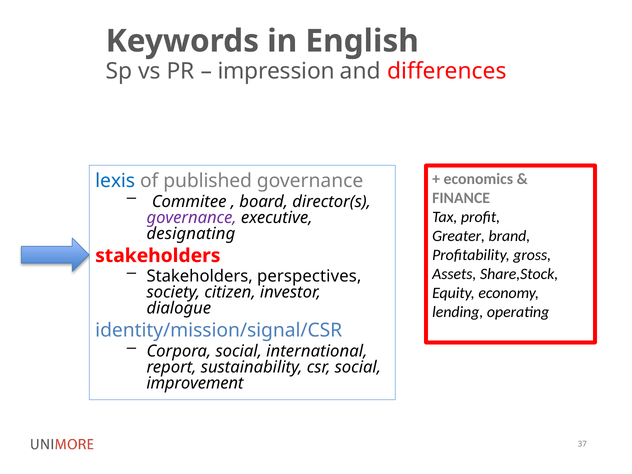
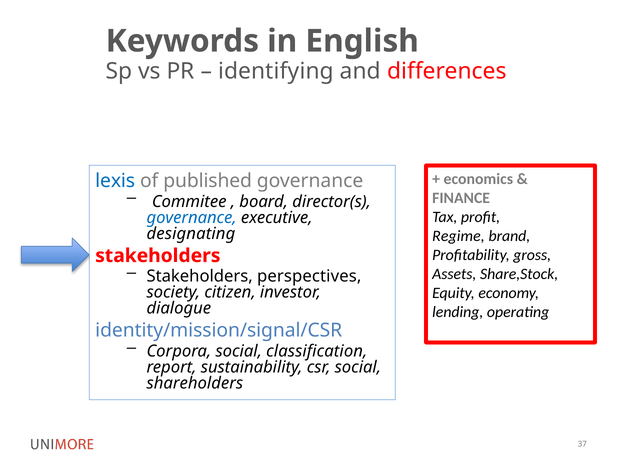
impression: impression -> identifying (276, 71)
governance colour: purple -> blue (192, 218)
Greater: Greater -> Regime (459, 236)
international: international -> classification (317, 351)
improvement: improvement -> shareholders (195, 383)
